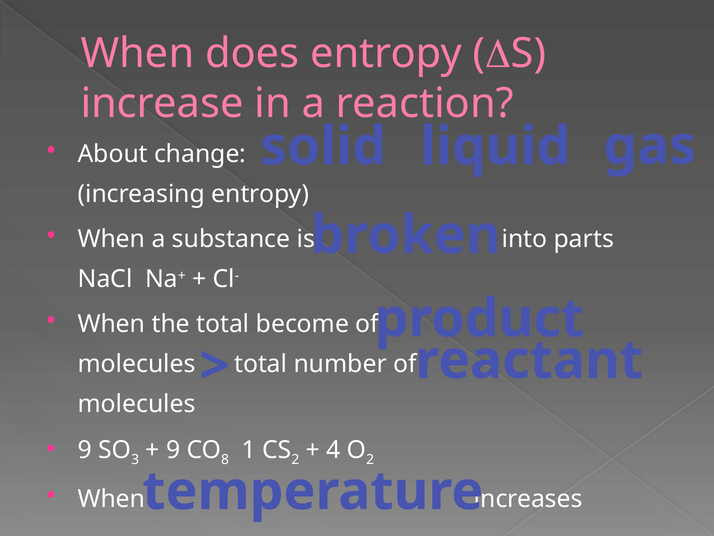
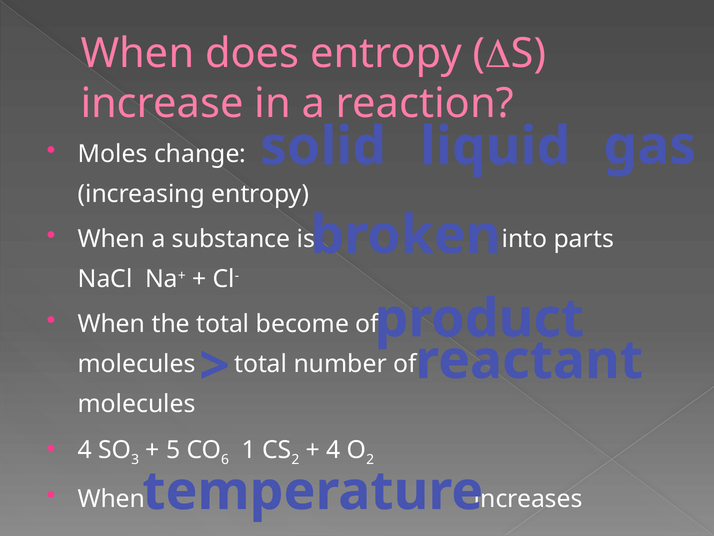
About: About -> Moles (113, 154)
9: 9 -> 4 (85, 450)
9: 9 -> 5 (173, 450)
8: 8 -> 6 (225, 459)
